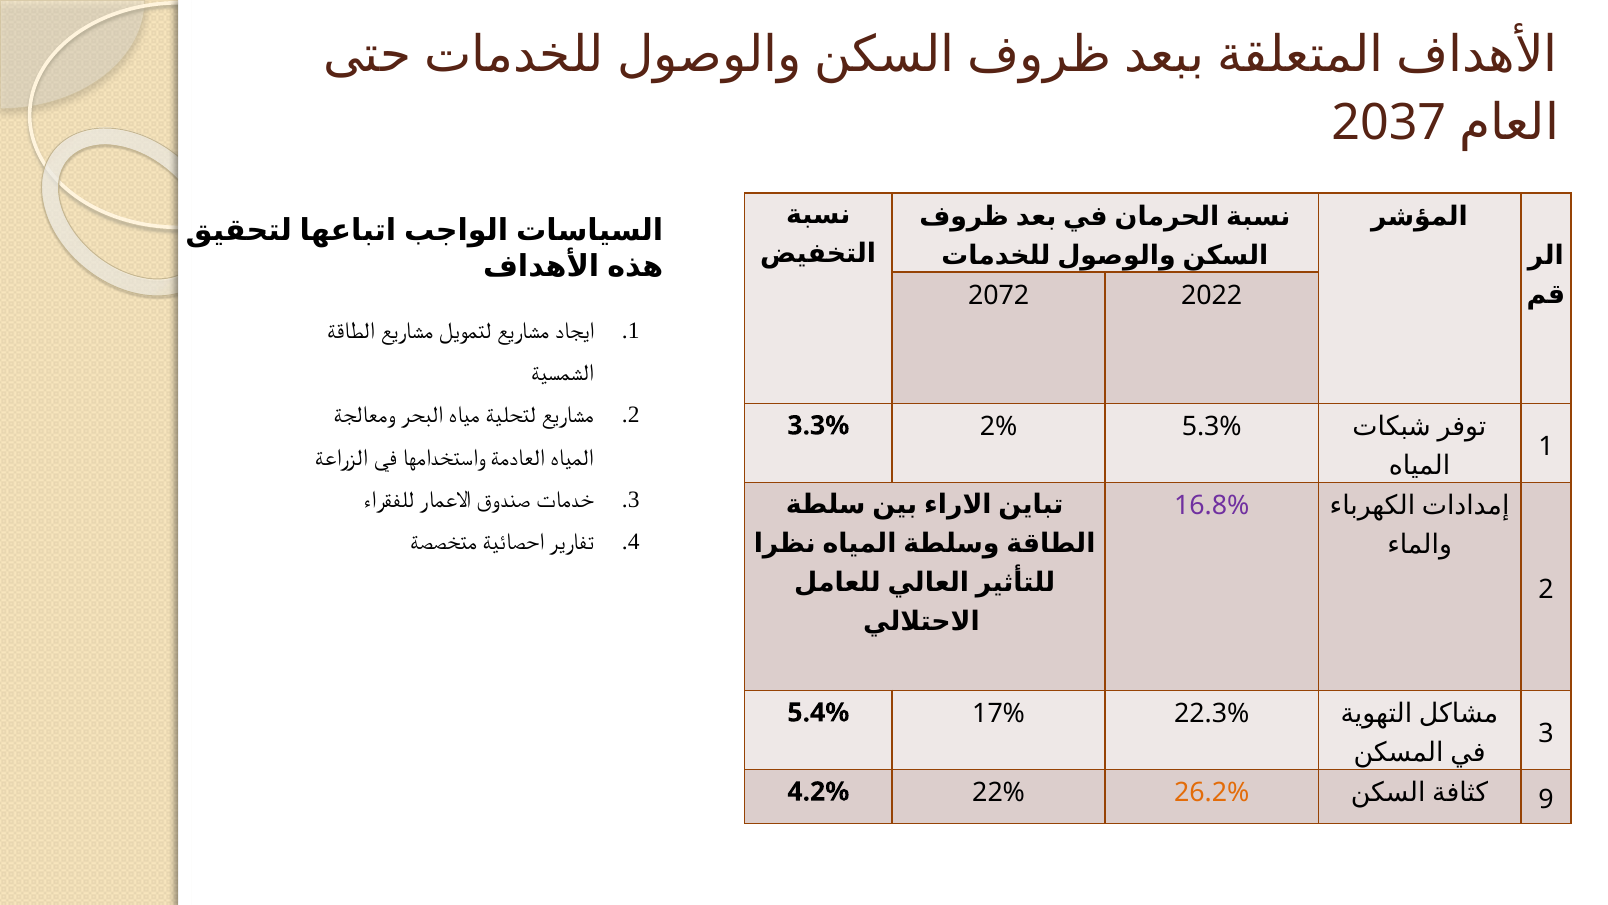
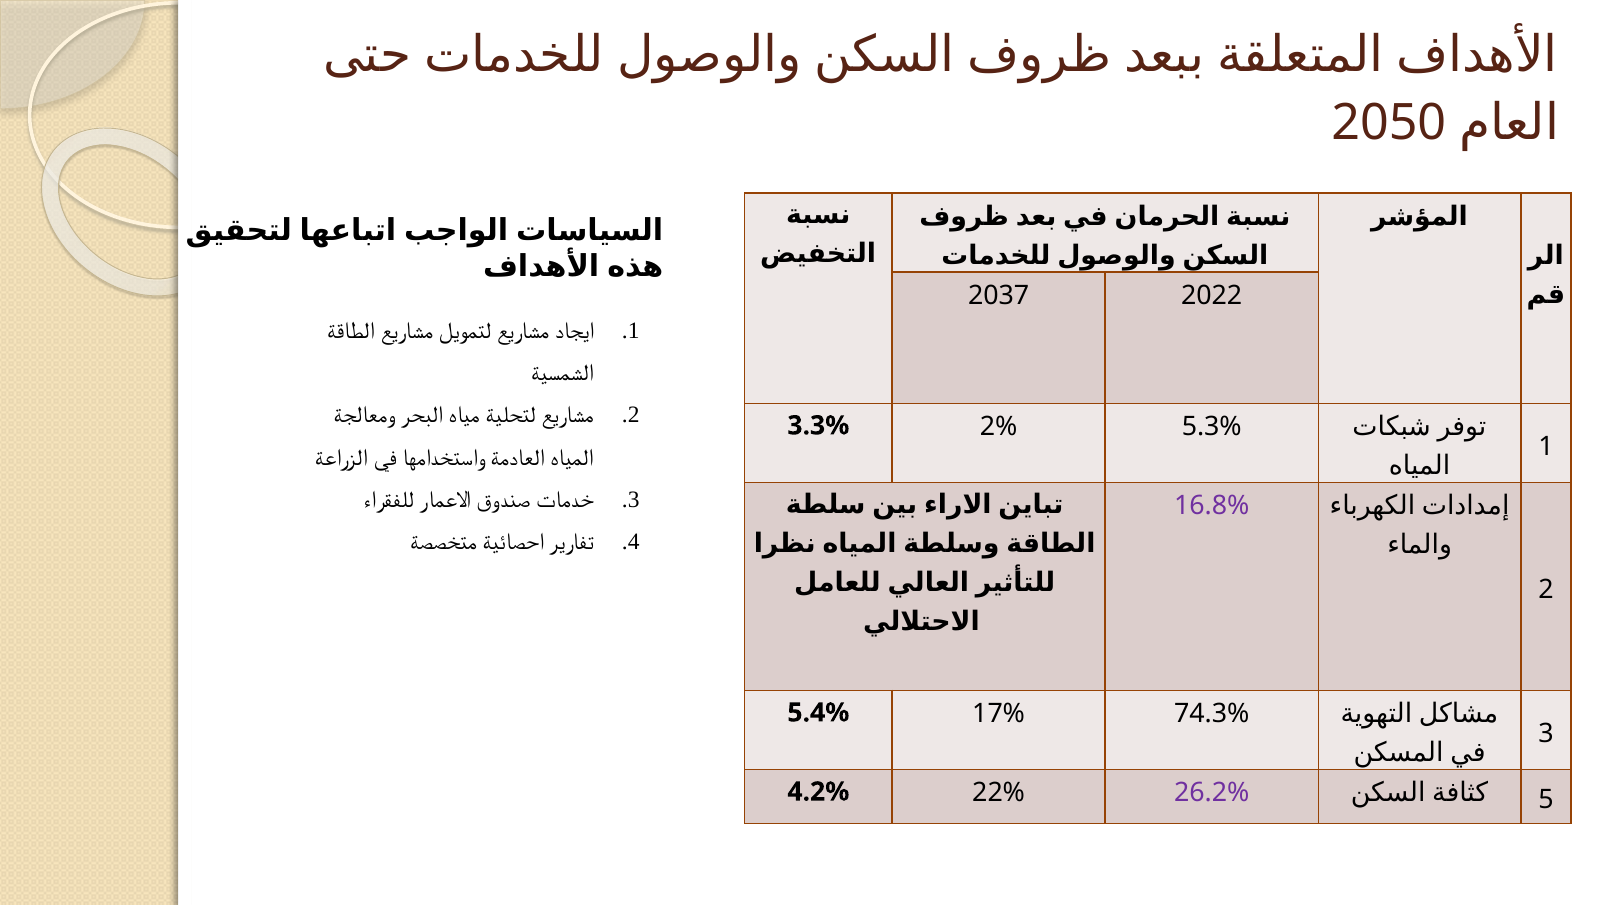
2037: 2037 -> 2050 (1389, 123)
2072: 2072 -> 2037 (999, 295)
22.3%: 22.3% -> 74.3% (1212, 713)
26.2% colour: orange -> purple (1212, 793)
9: 9 -> 5 (1546, 799)
